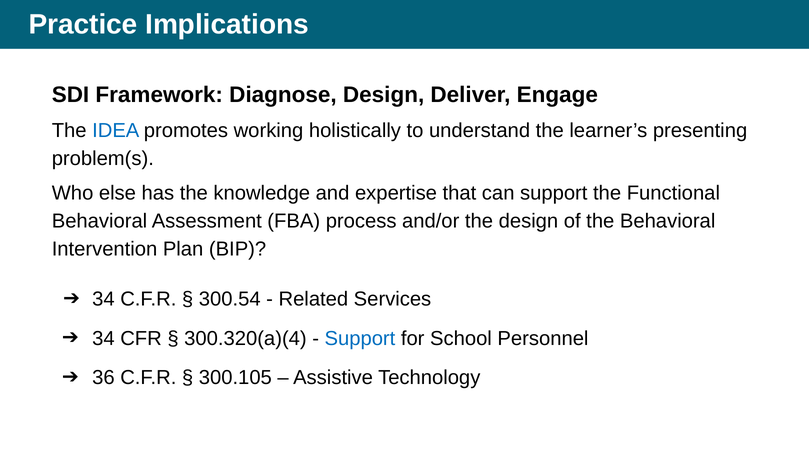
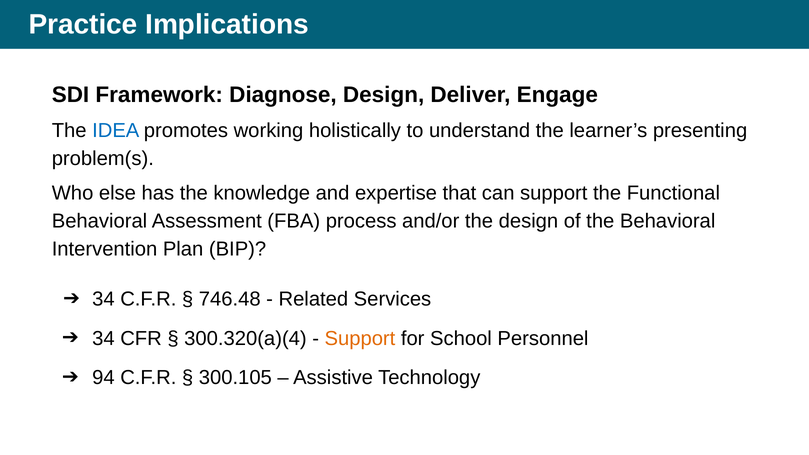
300.54: 300.54 -> 746.48 (230, 299)
Support colour: blue -> orange (360, 338)
36: 36 -> 94 (103, 378)
